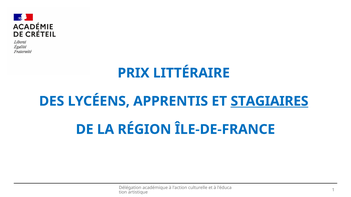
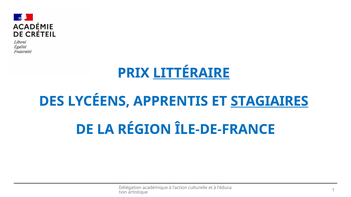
LITTÉRAIRE underline: none -> present (191, 73)
